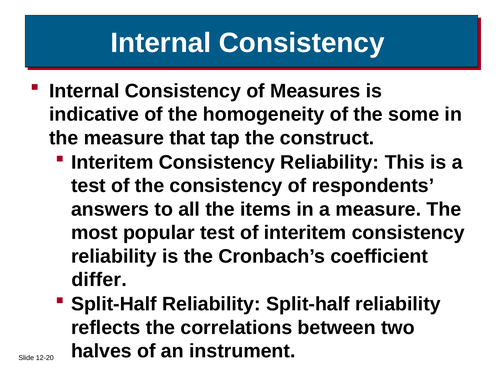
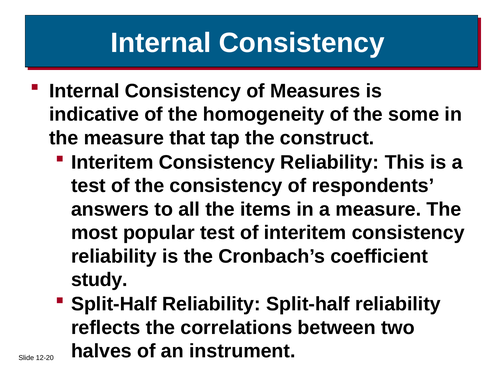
differ: differ -> study (99, 280)
